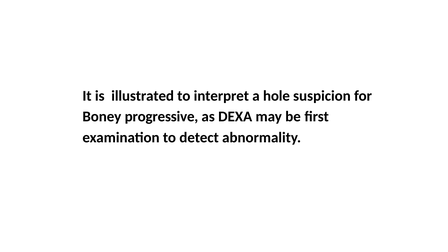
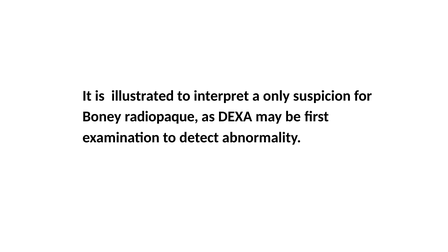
hole: hole -> only (276, 96)
progressive: progressive -> radiopaque (161, 117)
